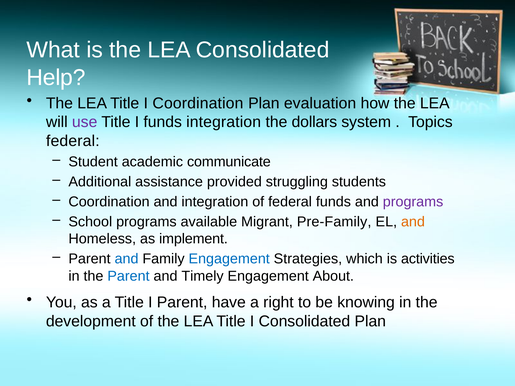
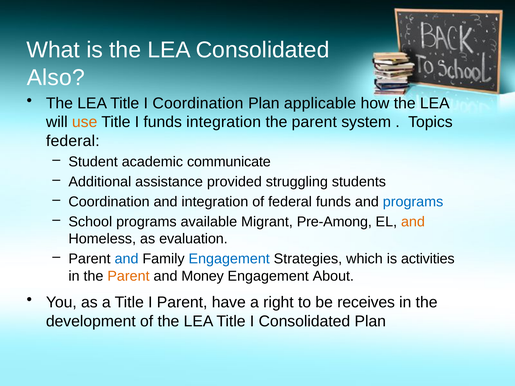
Help: Help -> Also (56, 78)
evaluation: evaluation -> applicable (320, 103)
use colour: purple -> orange (85, 122)
dollars: dollars -> parent (314, 122)
programs colour: purple -> blue (413, 202)
Pre-Family: Pre-Family -> Pre-Among (334, 222)
implement: implement -> evaluation (193, 239)
Parent colour: blue -> orange (128, 276)
Timely: Timely -> Money (203, 276)
knowing: knowing -> receives (366, 303)
